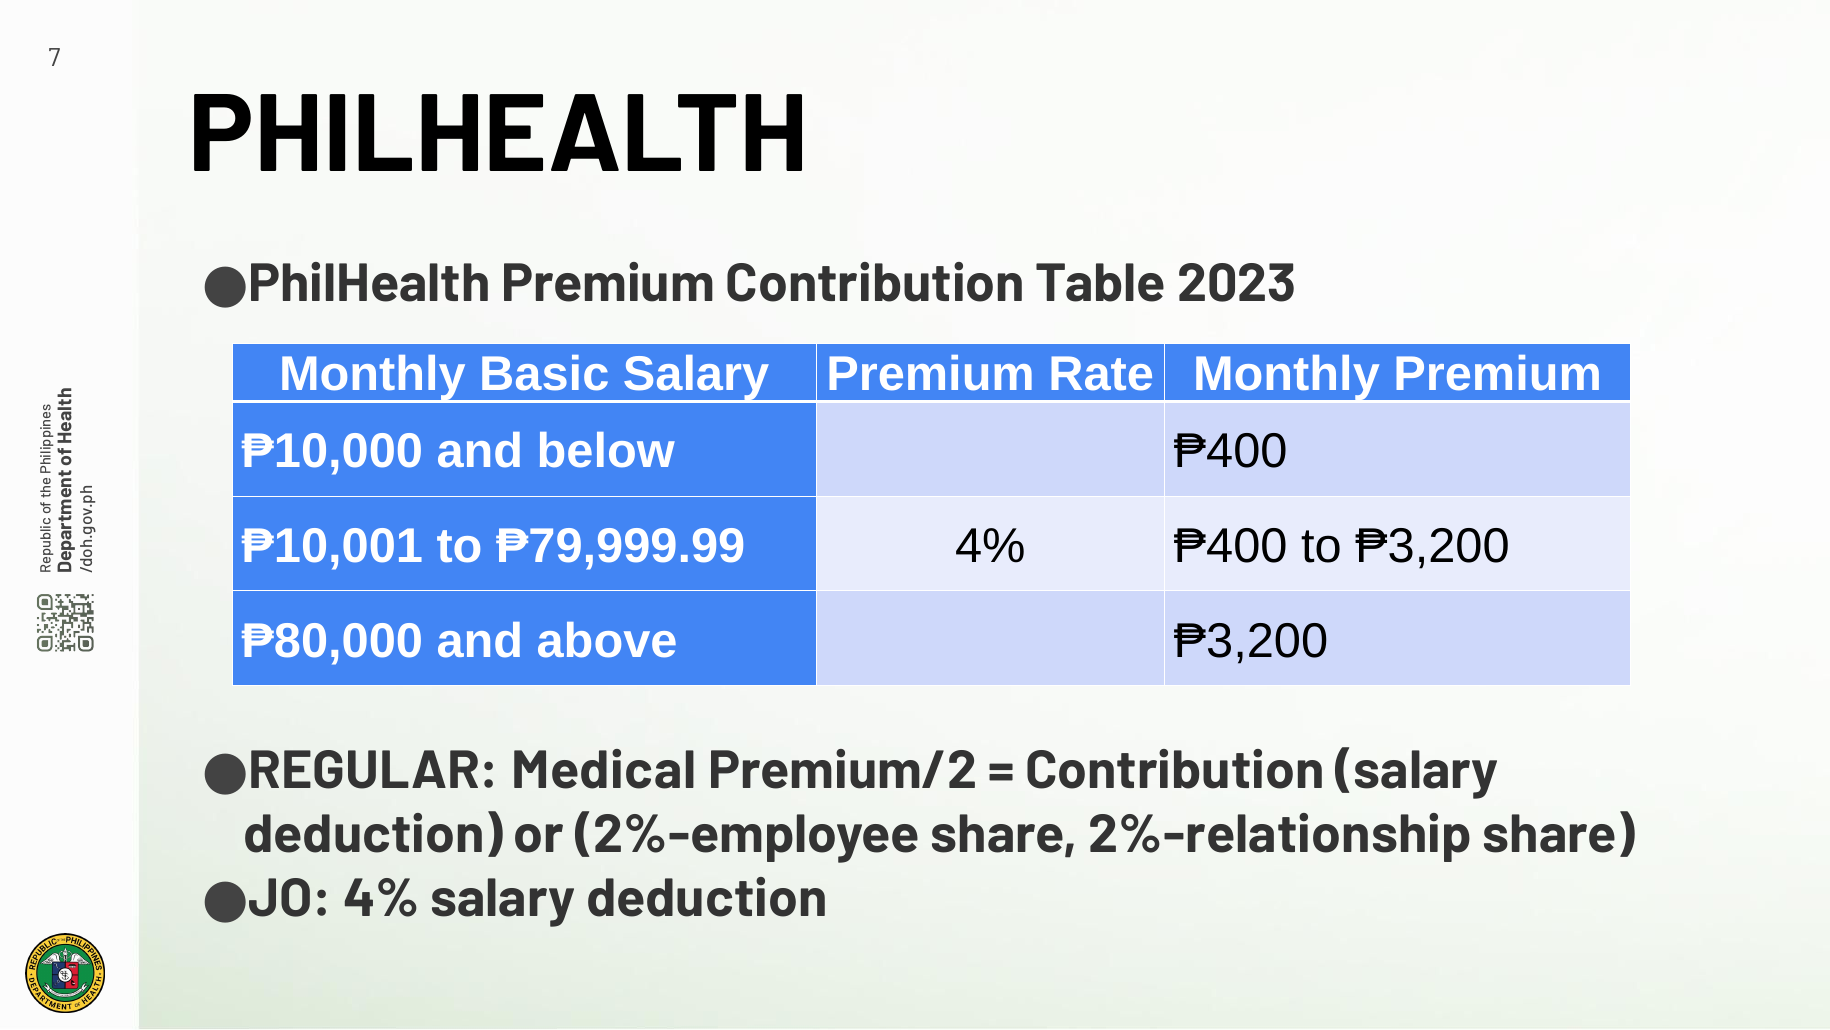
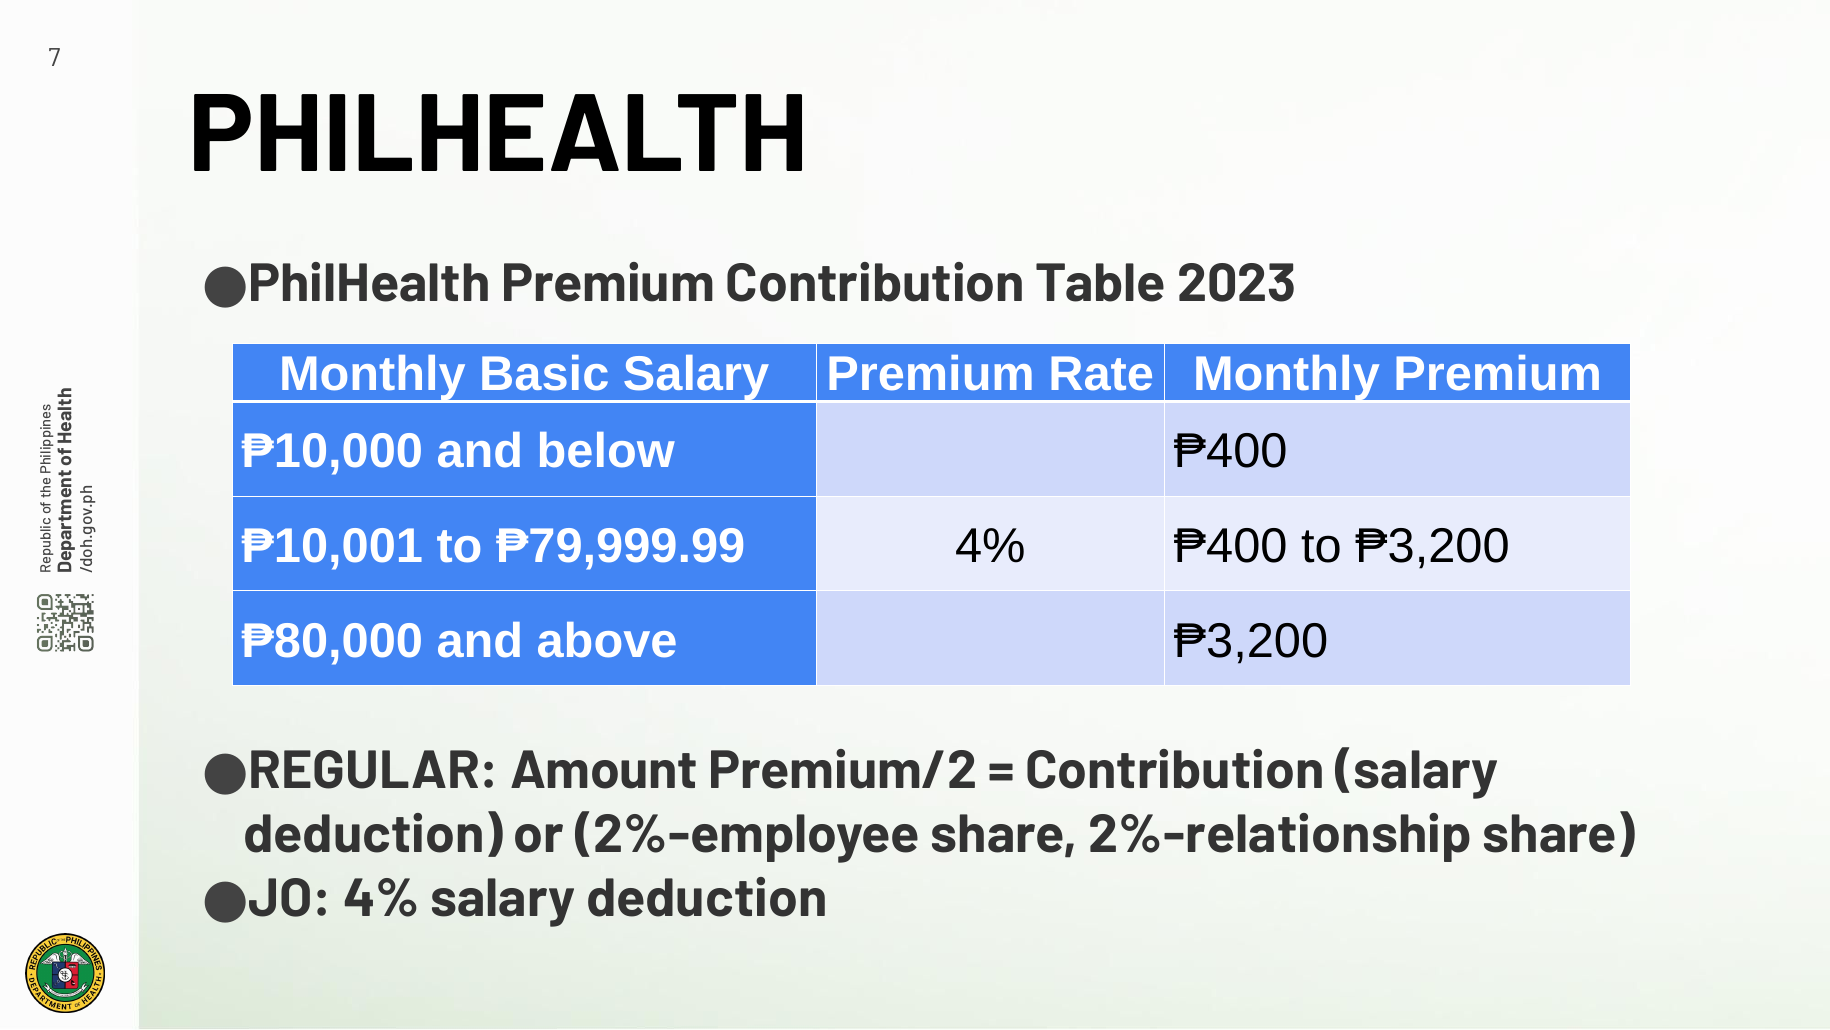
Medical: Medical -> Amount (604, 770)
